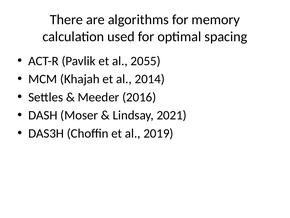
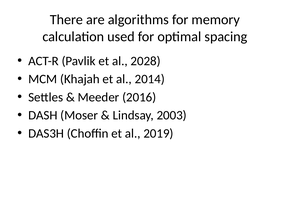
2055: 2055 -> 2028 (146, 61)
2021: 2021 -> 2003 (172, 115)
